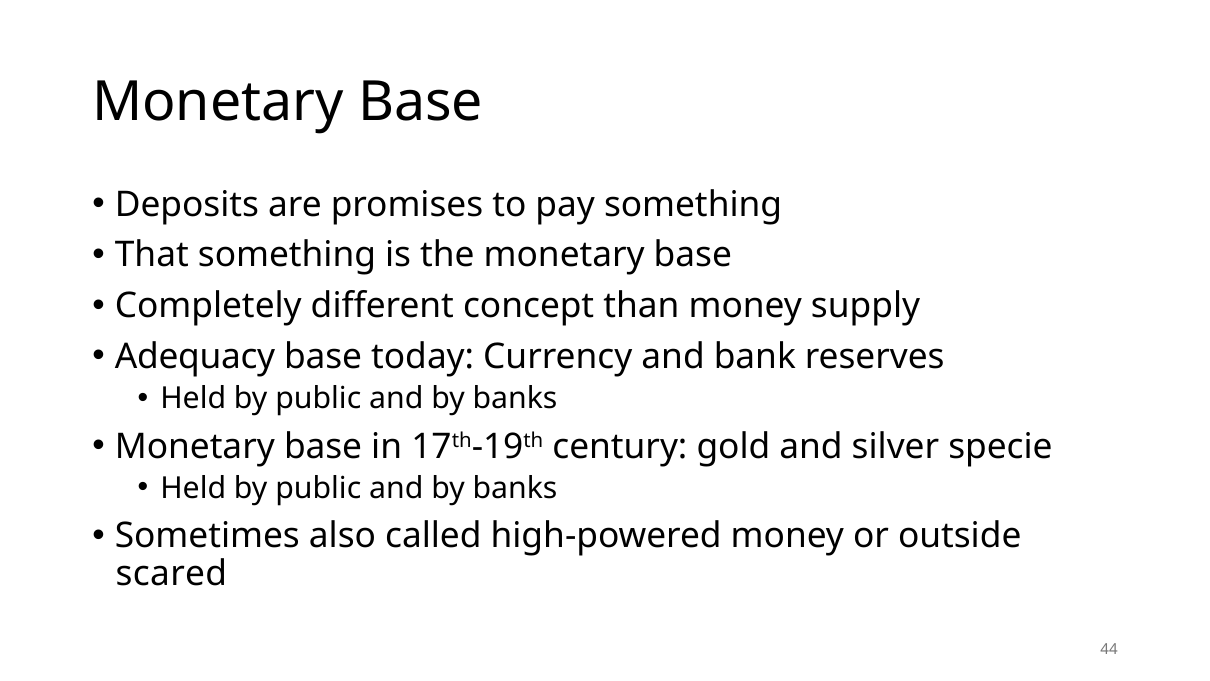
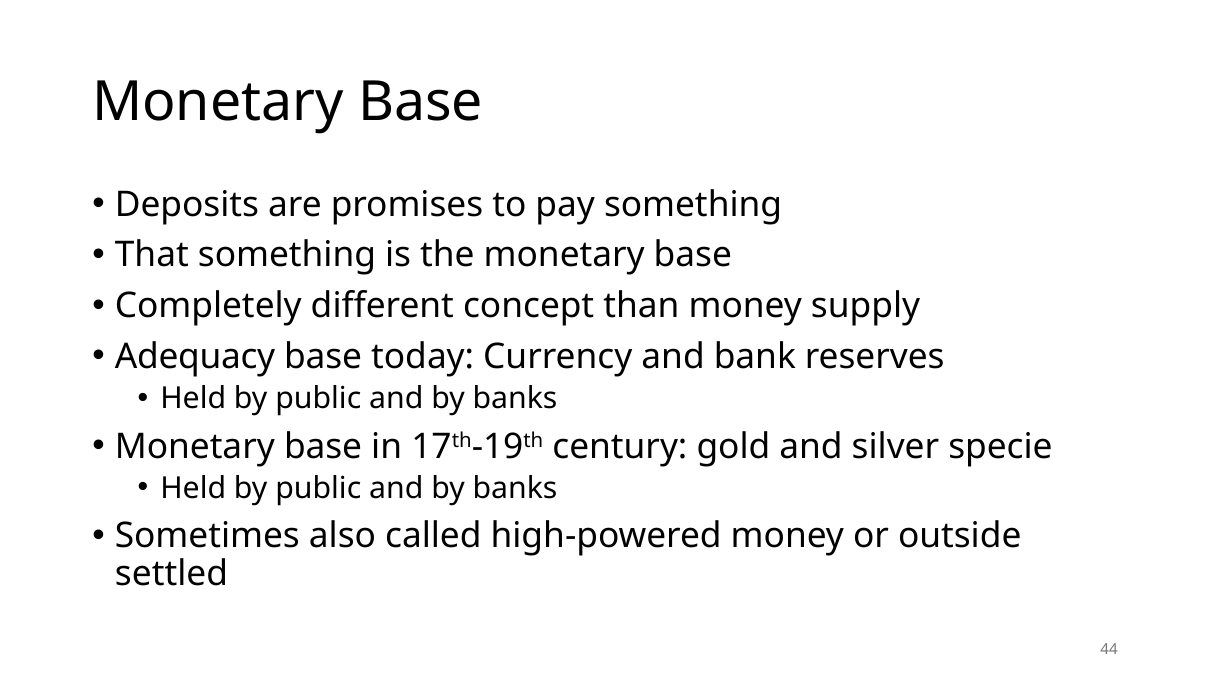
scared: scared -> settled (172, 574)
